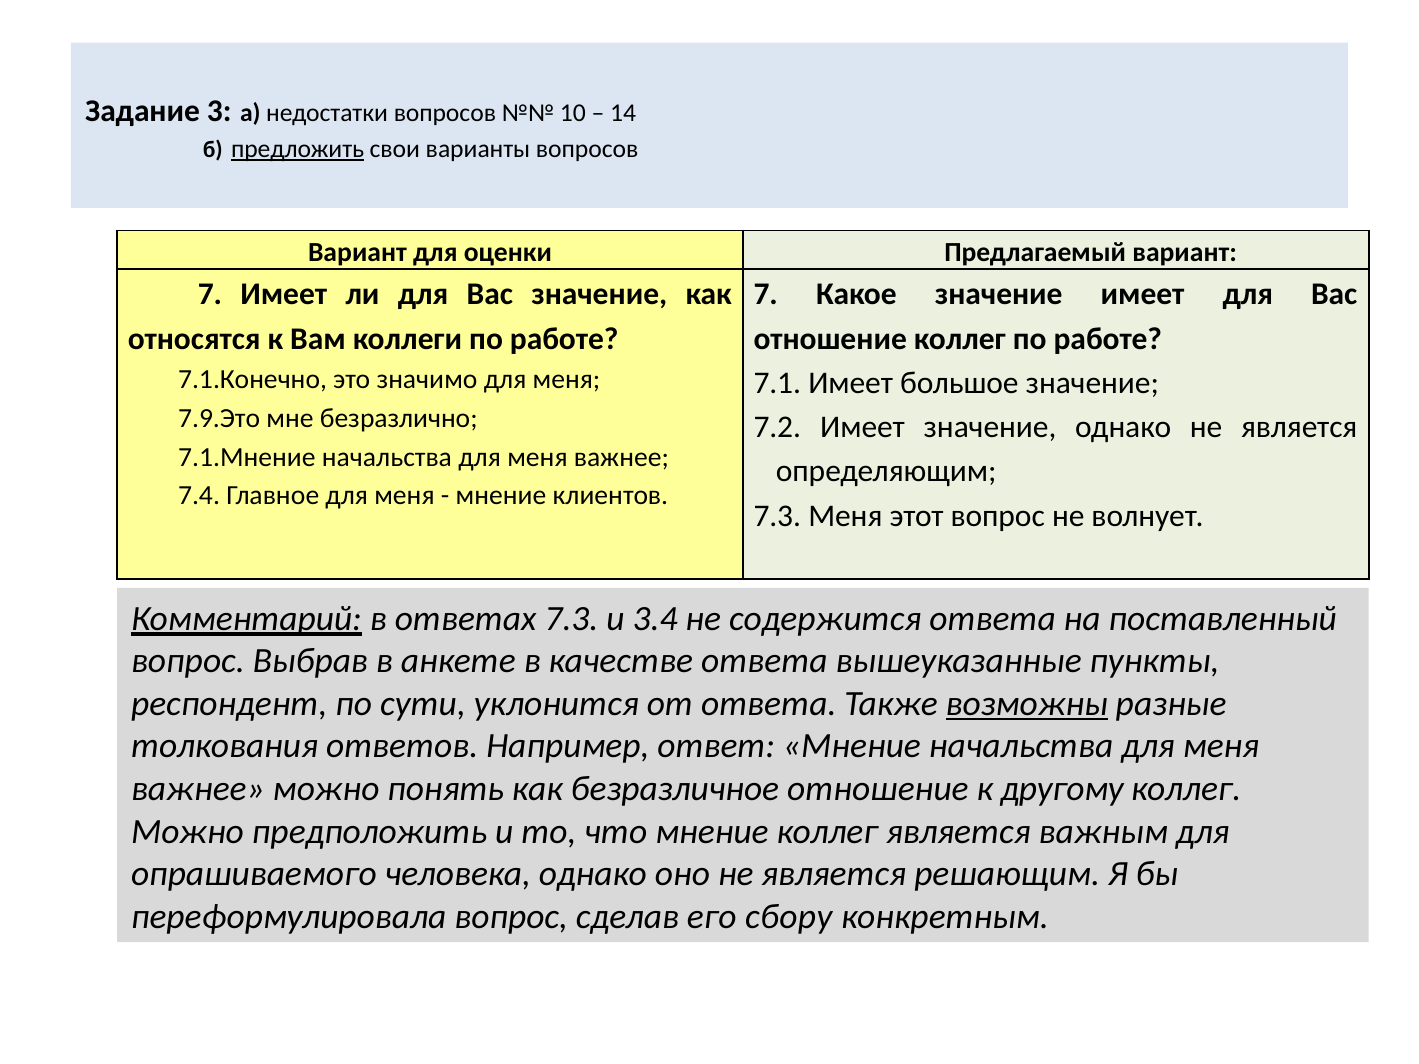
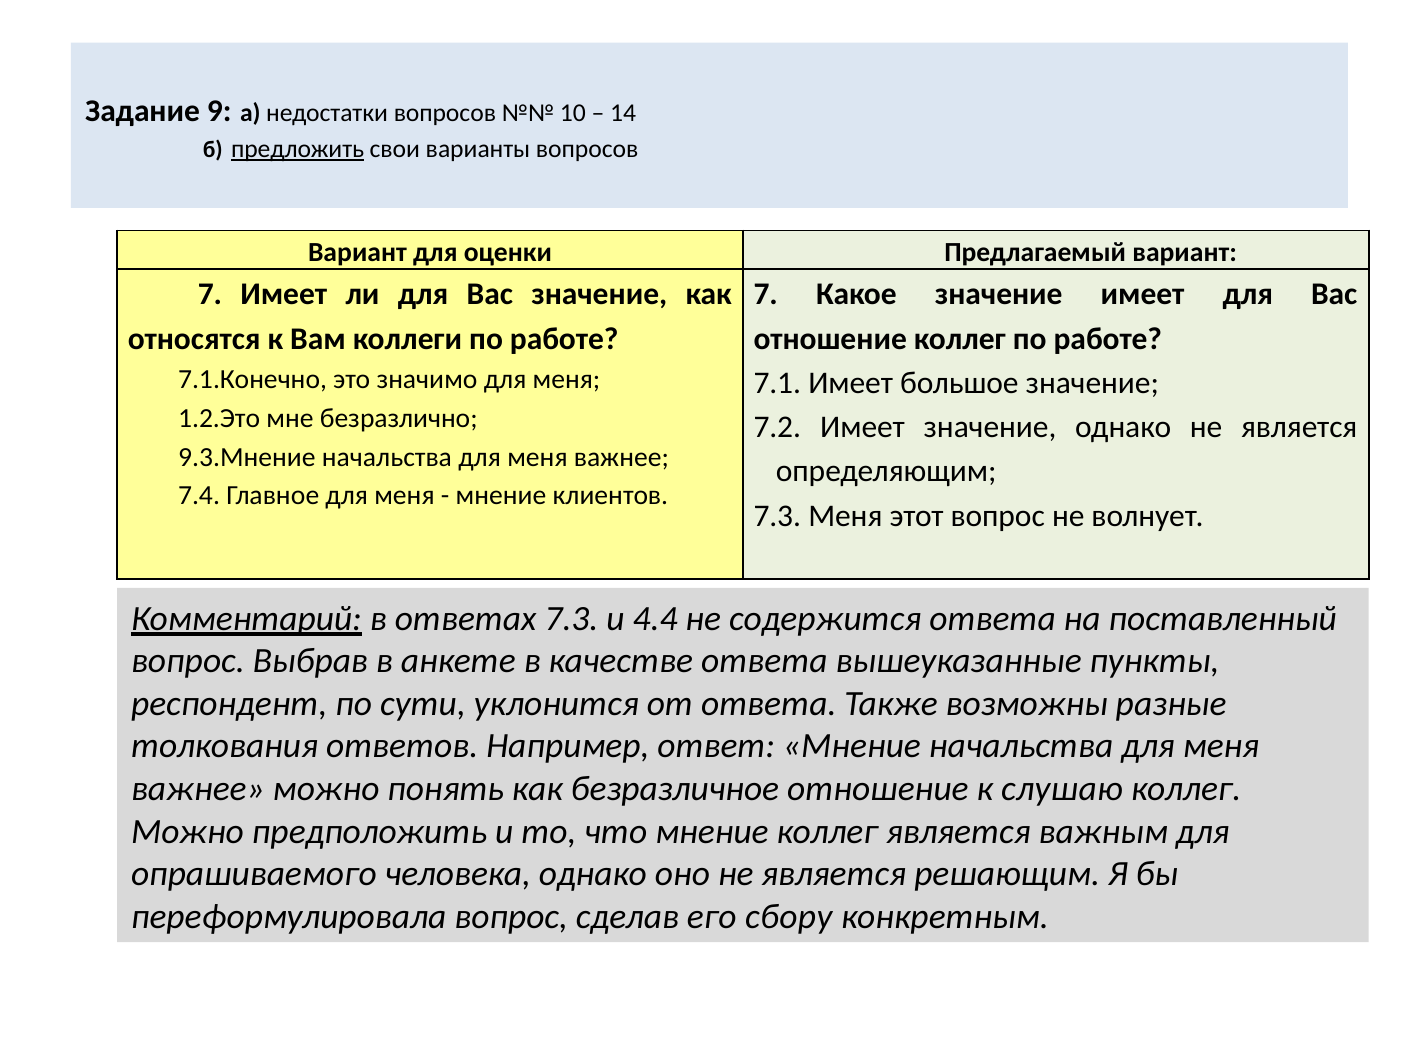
3: 3 -> 9 (219, 111)
7.9.Это: 7.9.Это -> 1.2.Это (219, 418)
7.1.Мнение: 7.1.Мнение -> 9.3.Мнение (247, 457)
3.4: 3.4 -> 4.4 (655, 619)
возможны underline: present -> none (1027, 704)
другому: другому -> слушаю (1062, 789)
